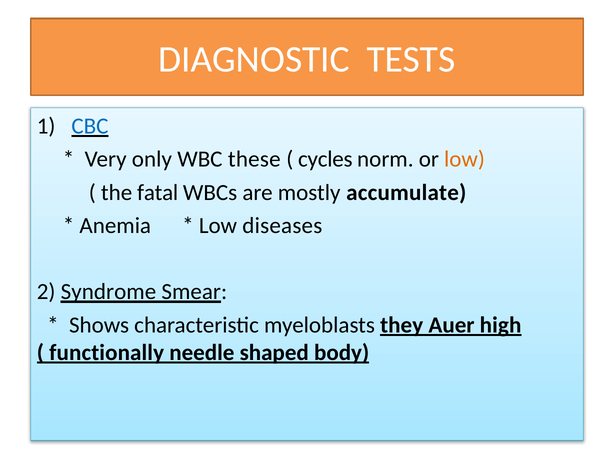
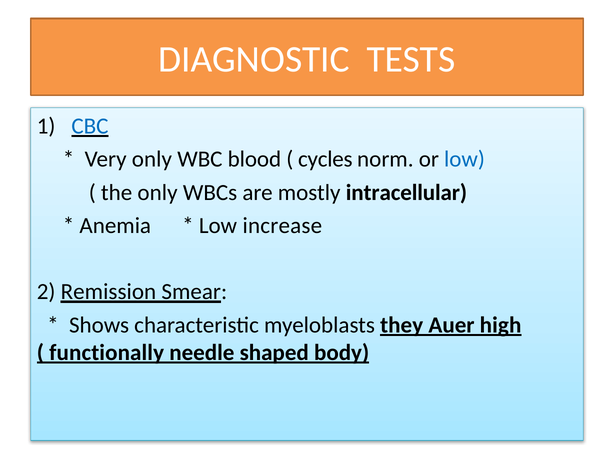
these: these -> blood (254, 159)
low colour: orange -> blue (464, 159)
the fatal: fatal -> only (158, 192)
accumulate: accumulate -> intracellular (406, 192)
diseases: diseases -> increase (282, 225)
Syndrome: Syndrome -> Remission (108, 292)
